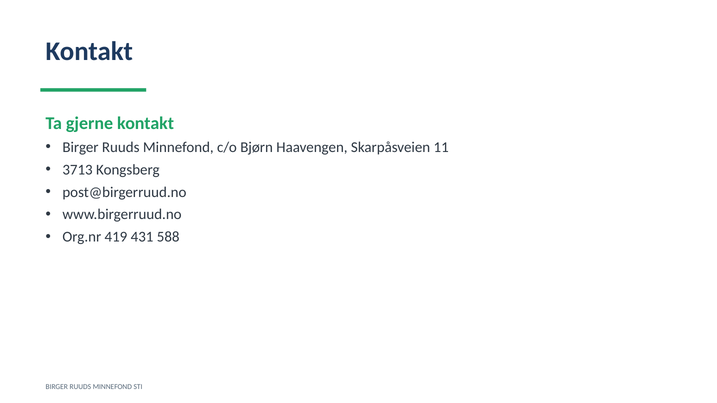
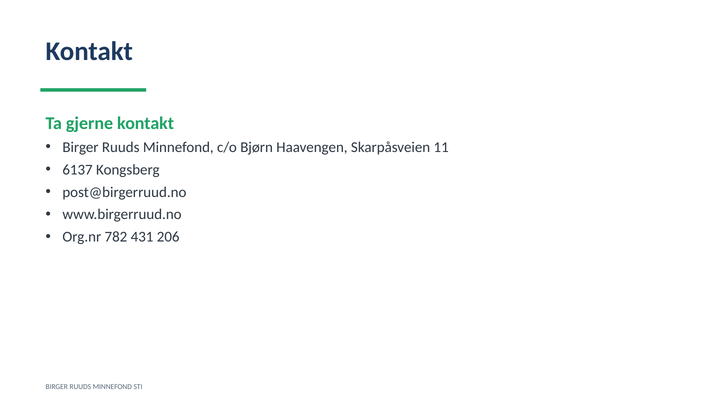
3713: 3713 -> 6137 (78, 170)
419: 419 -> 782 (116, 237)
588: 588 -> 206 (168, 237)
